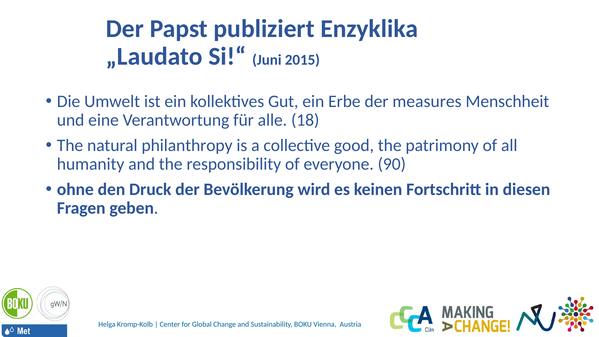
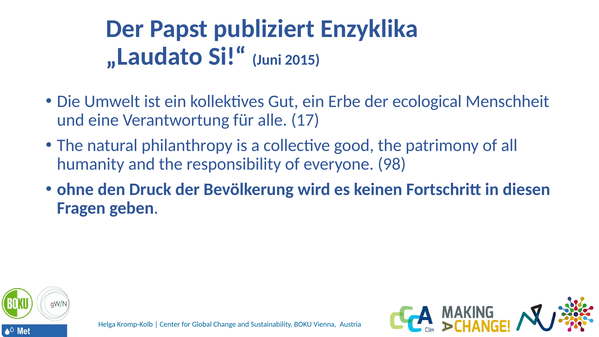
measures: measures -> ecological (427, 101)
18: 18 -> 17 (305, 120)
90: 90 -> 98 (392, 164)
